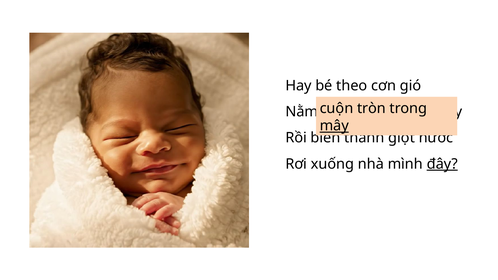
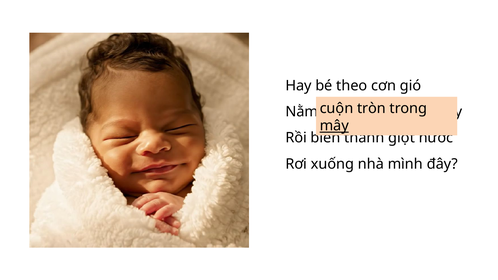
đây underline: present -> none (442, 164)
